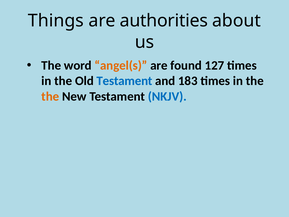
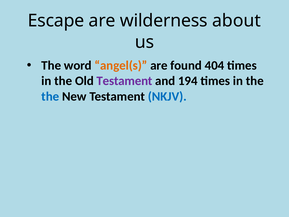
Things: Things -> Escape (56, 21)
authorities: authorities -> wilderness (164, 21)
127: 127 -> 404 (214, 65)
Testament colour: blue -> purple (124, 81)
183: 183 -> 194 (188, 81)
the colour: orange -> blue (50, 96)
